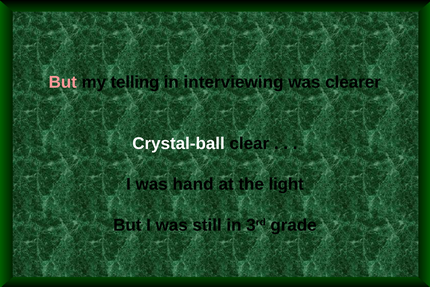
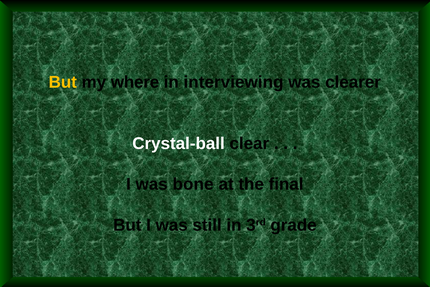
But colour: pink -> yellow (63, 82)
telling: telling -> where (135, 82)
hand: hand -> bone (193, 184)
light: light -> final (286, 184)
